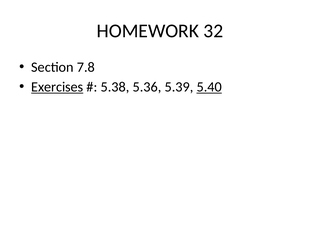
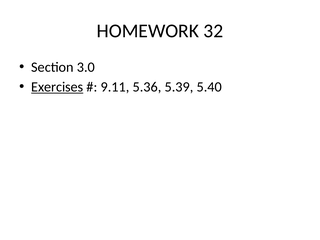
7.8: 7.8 -> 3.0 (86, 67)
5.38: 5.38 -> 9.11 (115, 87)
5.40 underline: present -> none (209, 87)
